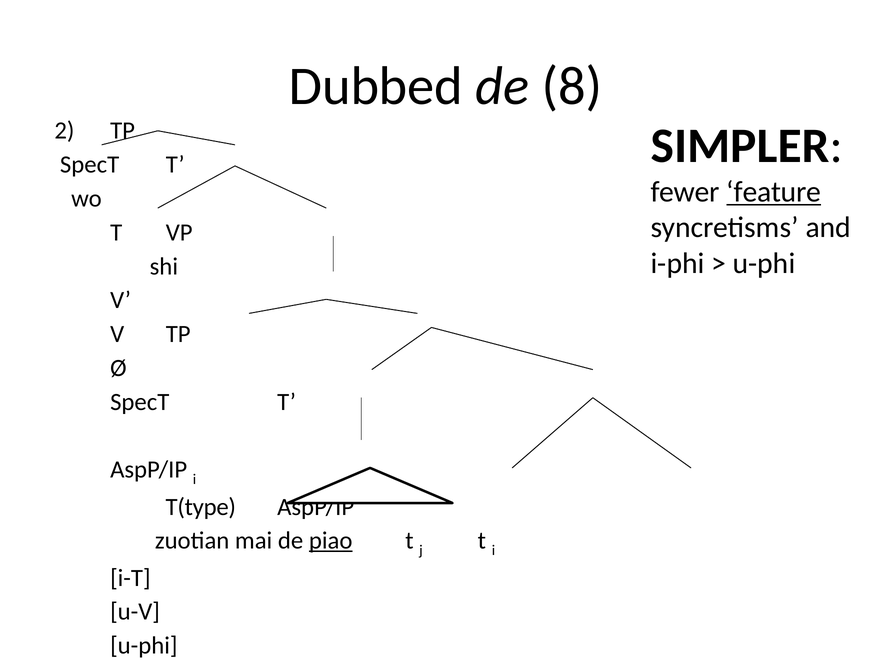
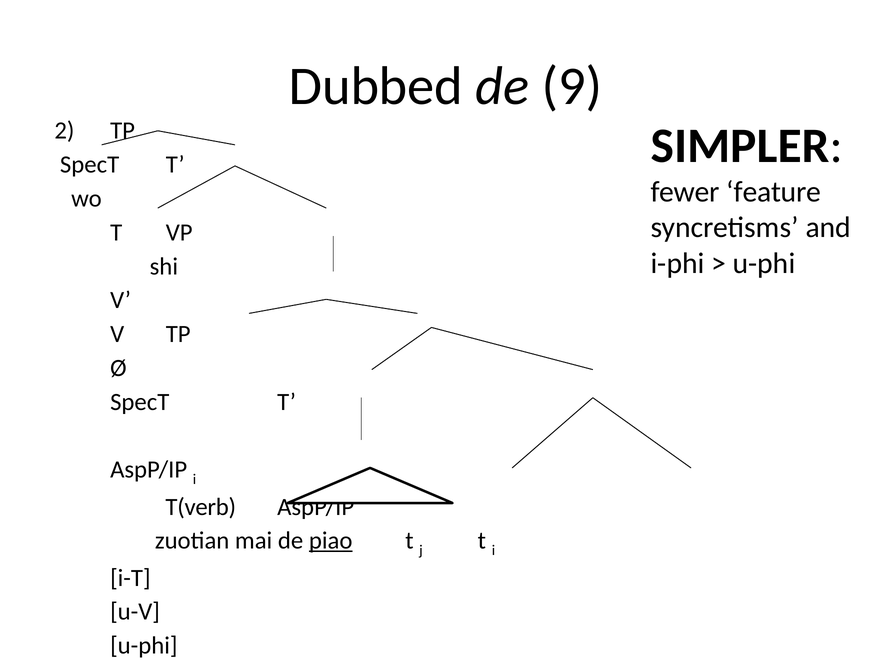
8: 8 -> 9 (572, 86)
feature underline: present -> none (774, 192)
T(type: T(type -> T(verb (201, 506)
